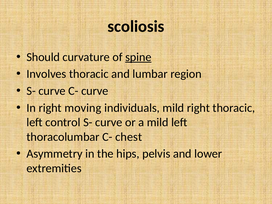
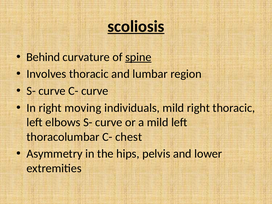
scoliosis underline: none -> present (136, 26)
Should: Should -> Behind (43, 57)
control: control -> elbows (63, 122)
